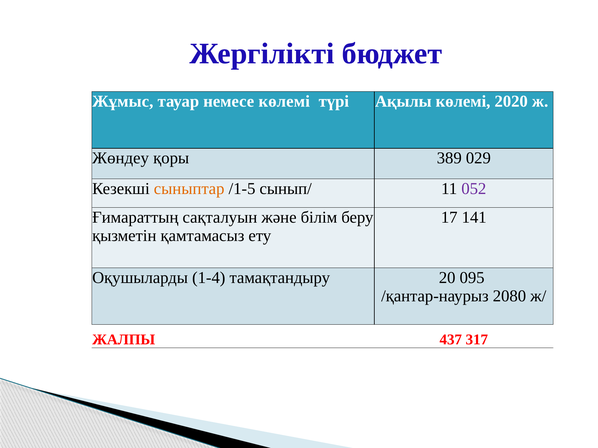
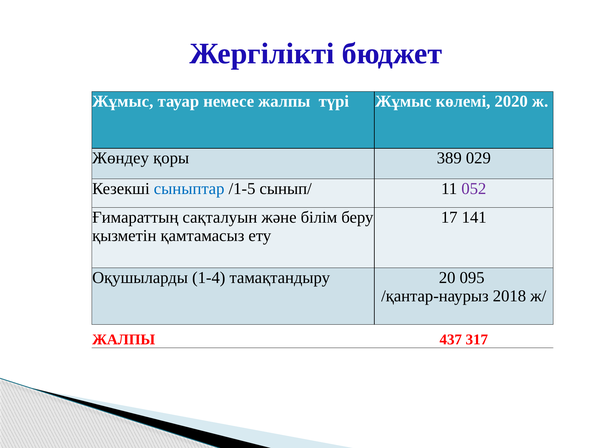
немесе көлемі: көлемі -> жалпы (284, 101)
түрі Ақылы: Ақылы -> Жұмыс (403, 101)
сыныптар colour: orange -> blue (189, 189)
2080: 2080 -> 2018 (509, 296)
